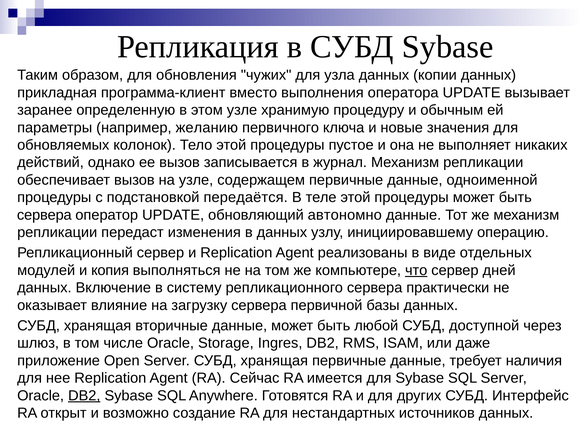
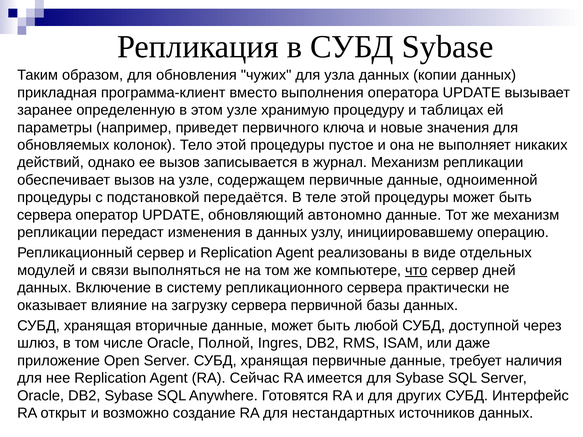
обычным: обычным -> таблицах (452, 110)
желанию: желанию -> приведет (207, 128)
копия: копия -> связи (110, 270)
Storage: Storage -> Полной (226, 343)
DB2 underline: present -> none (84, 396)
